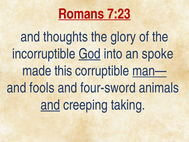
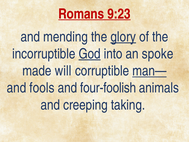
7:23: 7:23 -> 9:23 (119, 14)
thoughts: thoughts -> mending (66, 37)
glory underline: none -> present (123, 37)
this: this -> will (63, 71)
four-sword: four-sword -> four-foolish (108, 88)
and underline: present -> none (50, 105)
